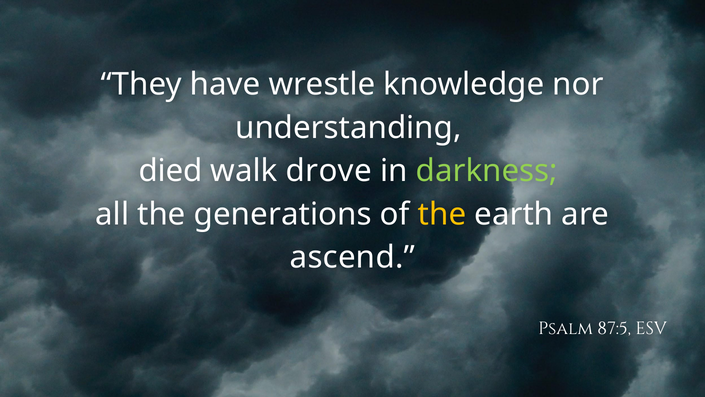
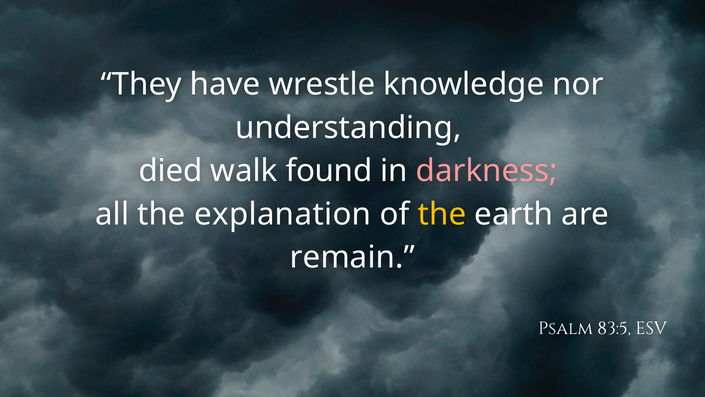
drove: drove -> found (329, 171)
darkness colour: light green -> pink (487, 171)
generations: generations -> explanation (283, 214)
ascend: ascend -> remain (352, 257)
87:5: 87:5 -> 83:5 (614, 328)
